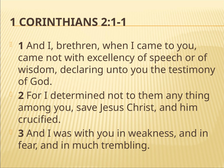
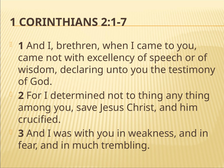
2:1-1: 2:1-1 -> 2:1-7 (114, 22)
to them: them -> thing (151, 96)
